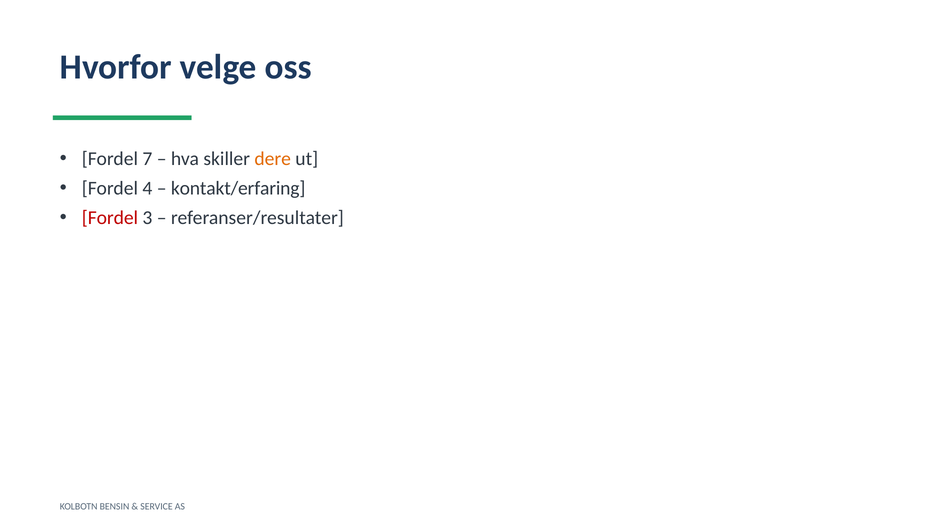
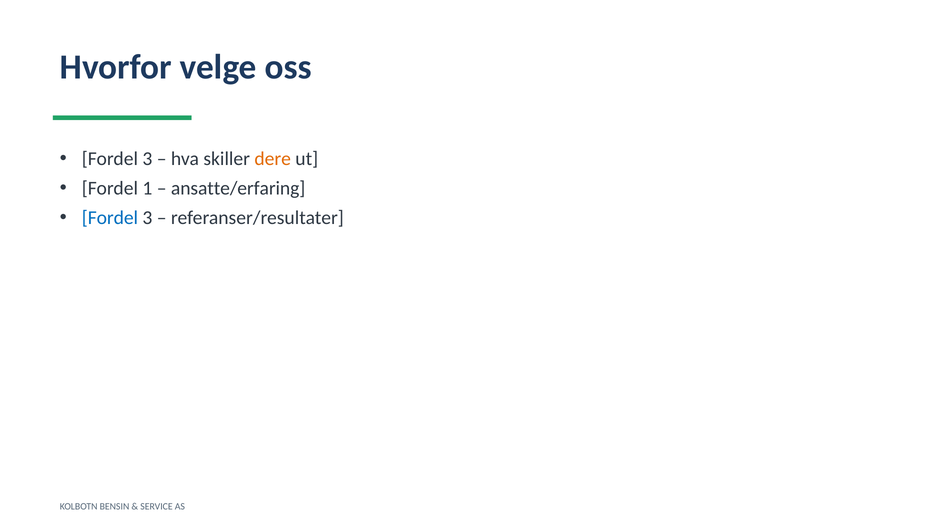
7: 7 -> 3 (147, 159)
4: 4 -> 1 (147, 189)
kontakt/erfaring: kontakt/erfaring -> ansatte/erfaring (238, 189)
Fordel colour: red -> blue (110, 218)
